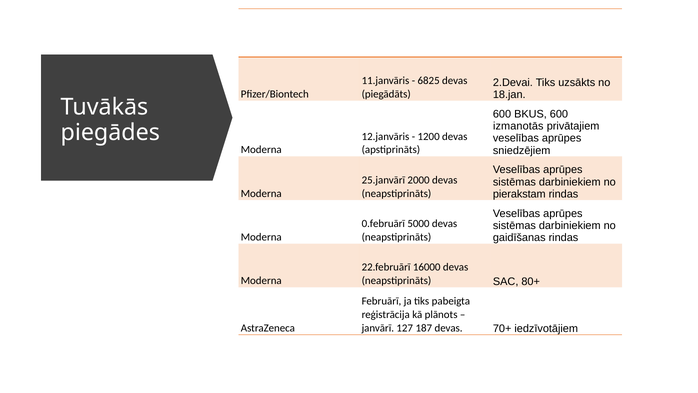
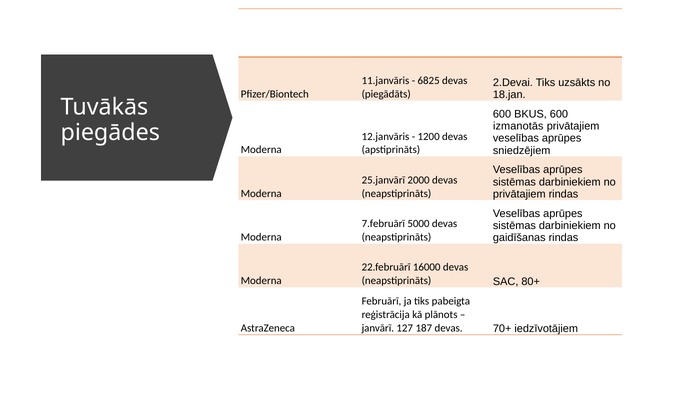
pierakstam: pierakstam -> privātajiem (519, 194)
0.februārī: 0.februārī -> 7.februārī (383, 223)
